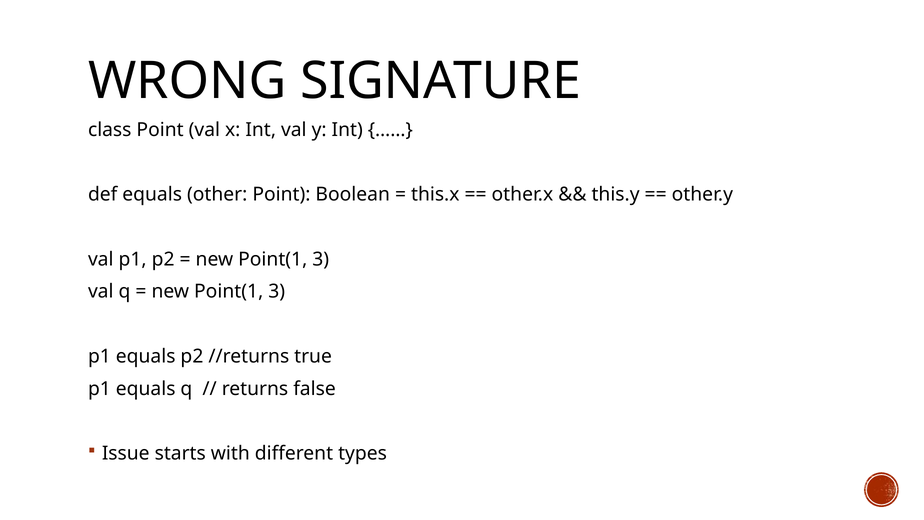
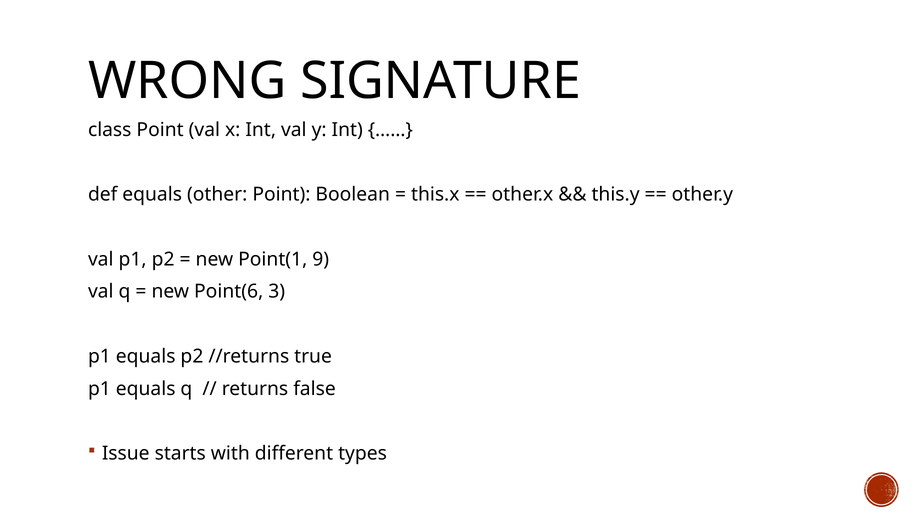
3: 3 -> 9 (321, 259)
Point(1: Point(1 -> Point(6 (229, 291)
